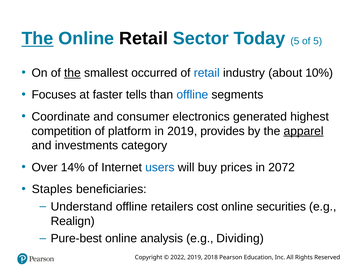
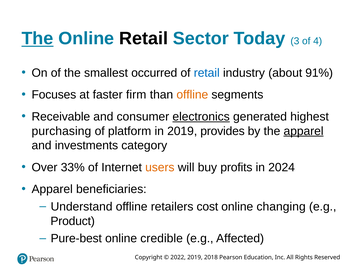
Today 5: 5 -> 3 (295, 41)
of 5: 5 -> 4 (318, 41)
the underline: present -> none (72, 73)
10%: 10% -> 91% (319, 73)
tells: tells -> firm (136, 94)
offline colour: blue -> orange (192, 94)
Coordinate: Coordinate -> Receivable (61, 116)
electronics underline: none -> present (201, 116)
competition: competition -> purchasing (61, 131)
14%: 14% -> 33% (73, 167)
users colour: blue -> orange (160, 167)
prices: prices -> profits (236, 167)
2072: 2072 -> 2024 (282, 167)
Staples: Staples -> Apparel (52, 189)
securities: securities -> changing (281, 206)
Realign: Realign -> Product (73, 220)
analysis: analysis -> credible (162, 238)
Dividing: Dividing -> Affected (240, 238)
